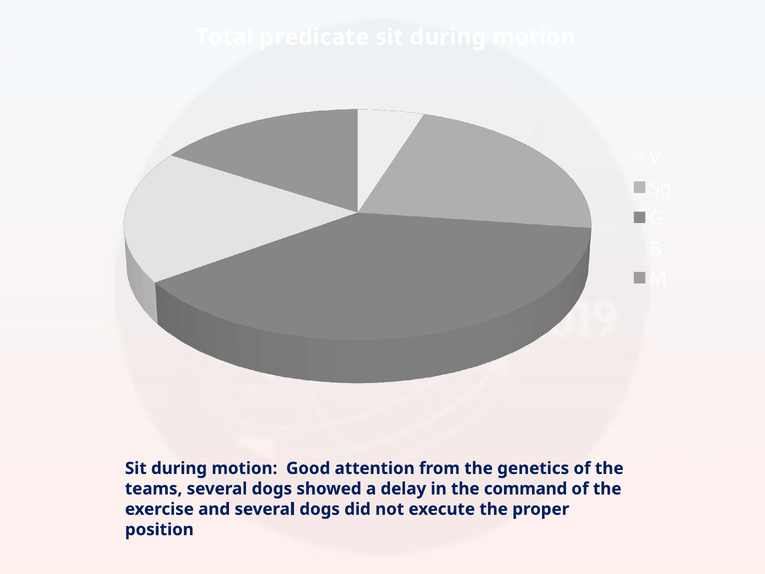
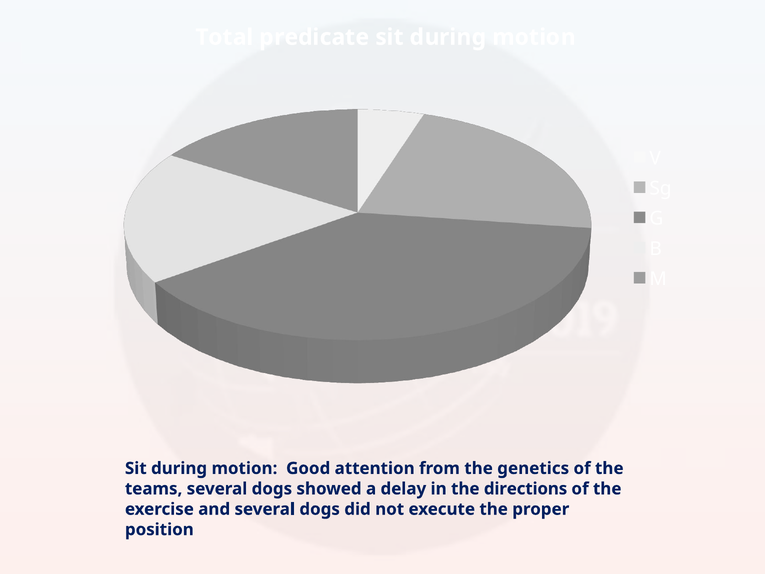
command: command -> directions (526, 489)
